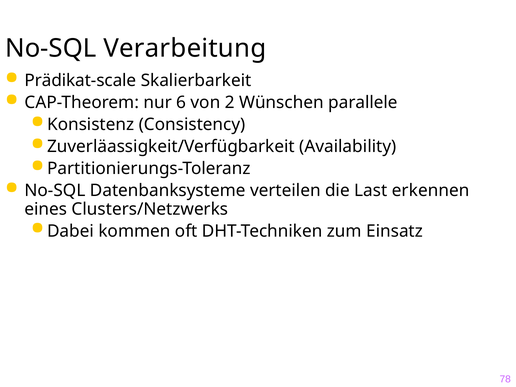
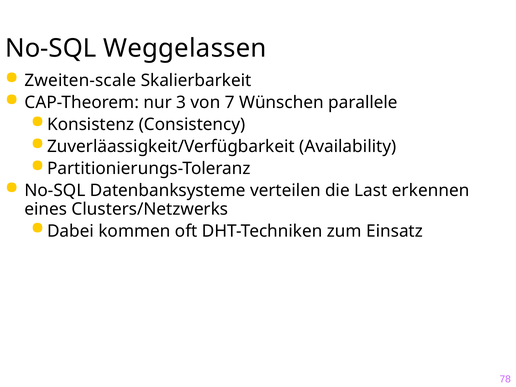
Verarbeitung: Verarbeitung -> Weggelassen (185, 48)
Prädikat-scale: Prädikat-scale -> Zweiten-scale (80, 81)
6: 6 -> 3 (181, 103)
2: 2 -> 7 (230, 103)
